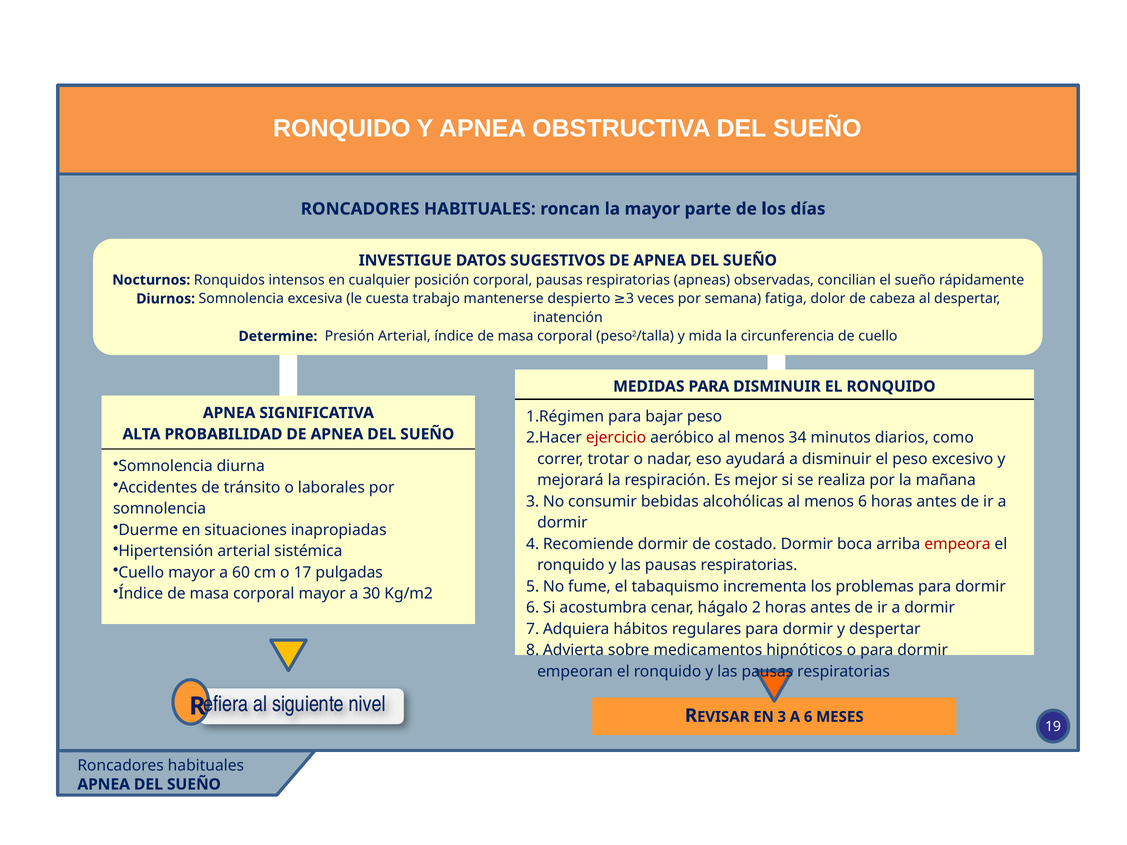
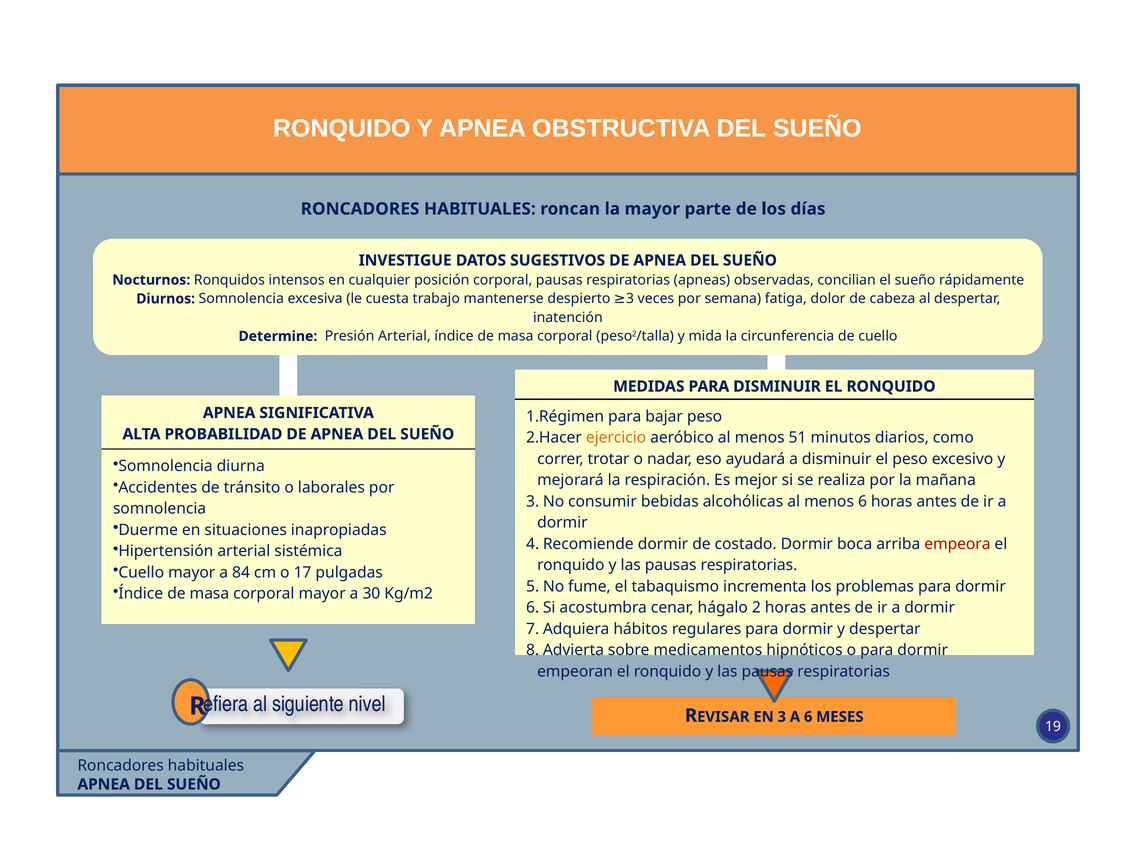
ejercicio colour: red -> orange (616, 438)
34: 34 -> 51 (798, 438)
60: 60 -> 84 (241, 573)
